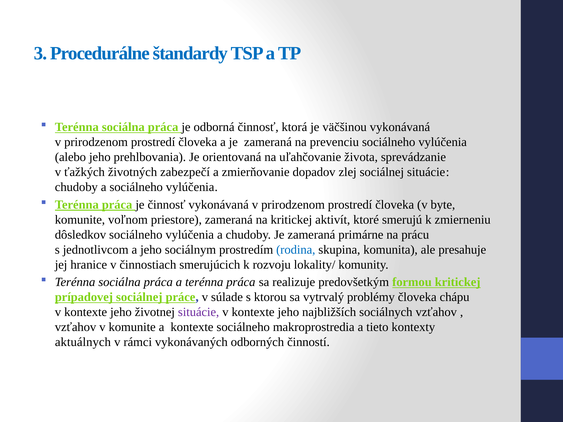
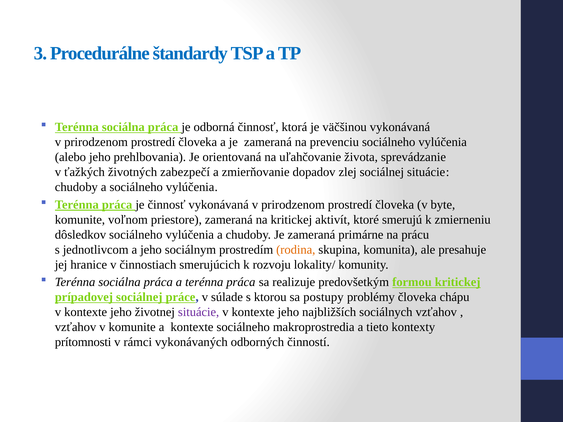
rodina colour: blue -> orange (296, 250)
vytrvalý: vytrvalý -> postupy (323, 297)
aktuálnych: aktuálnych -> prítomnosti (83, 342)
